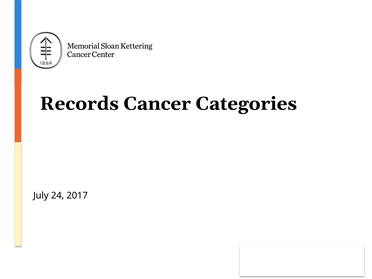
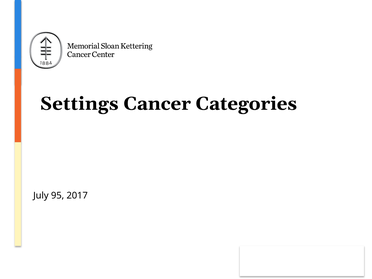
Records: Records -> Settings (79, 104)
24: 24 -> 95 (58, 196)
